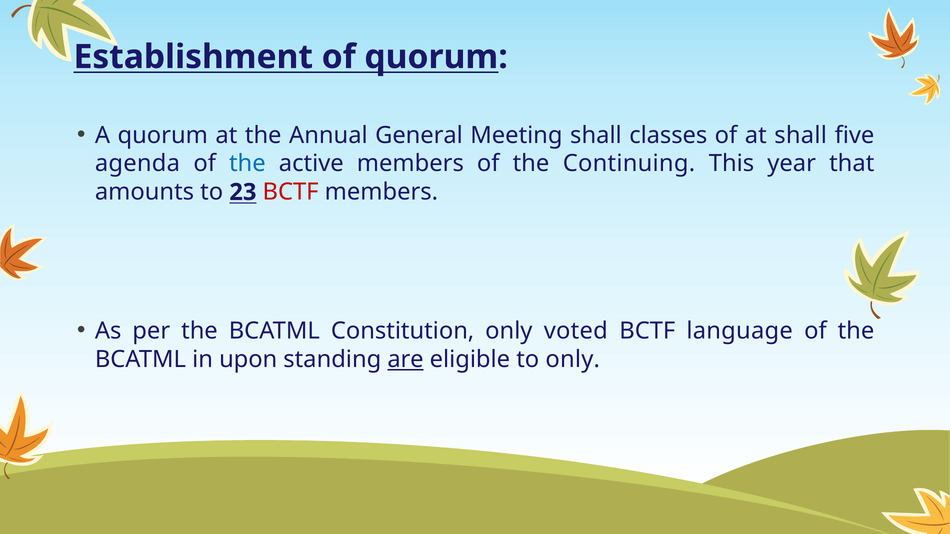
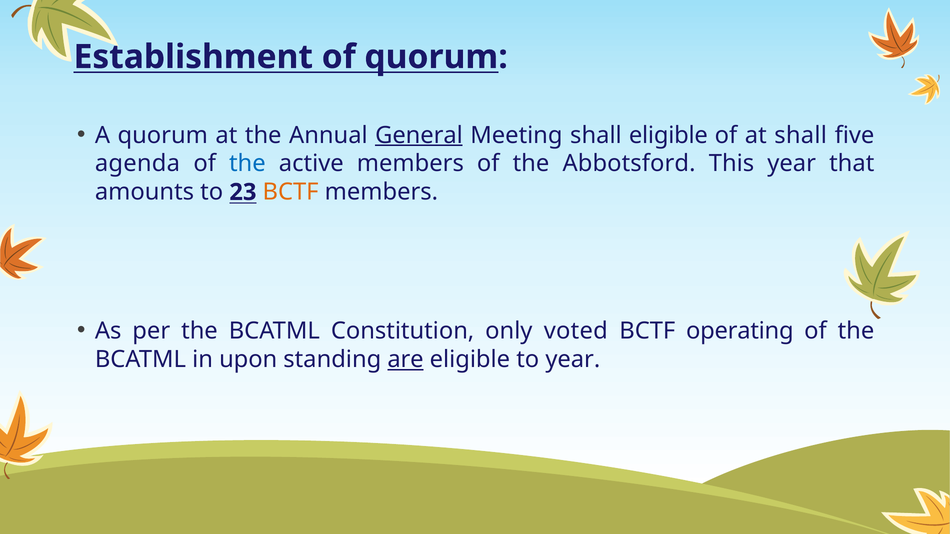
General underline: none -> present (419, 135)
shall classes: classes -> eligible (668, 135)
Continuing: Continuing -> Abbotsford (629, 164)
BCTF colour: red -> orange (291, 192)
language: language -> operating (740, 331)
to only: only -> year (573, 360)
